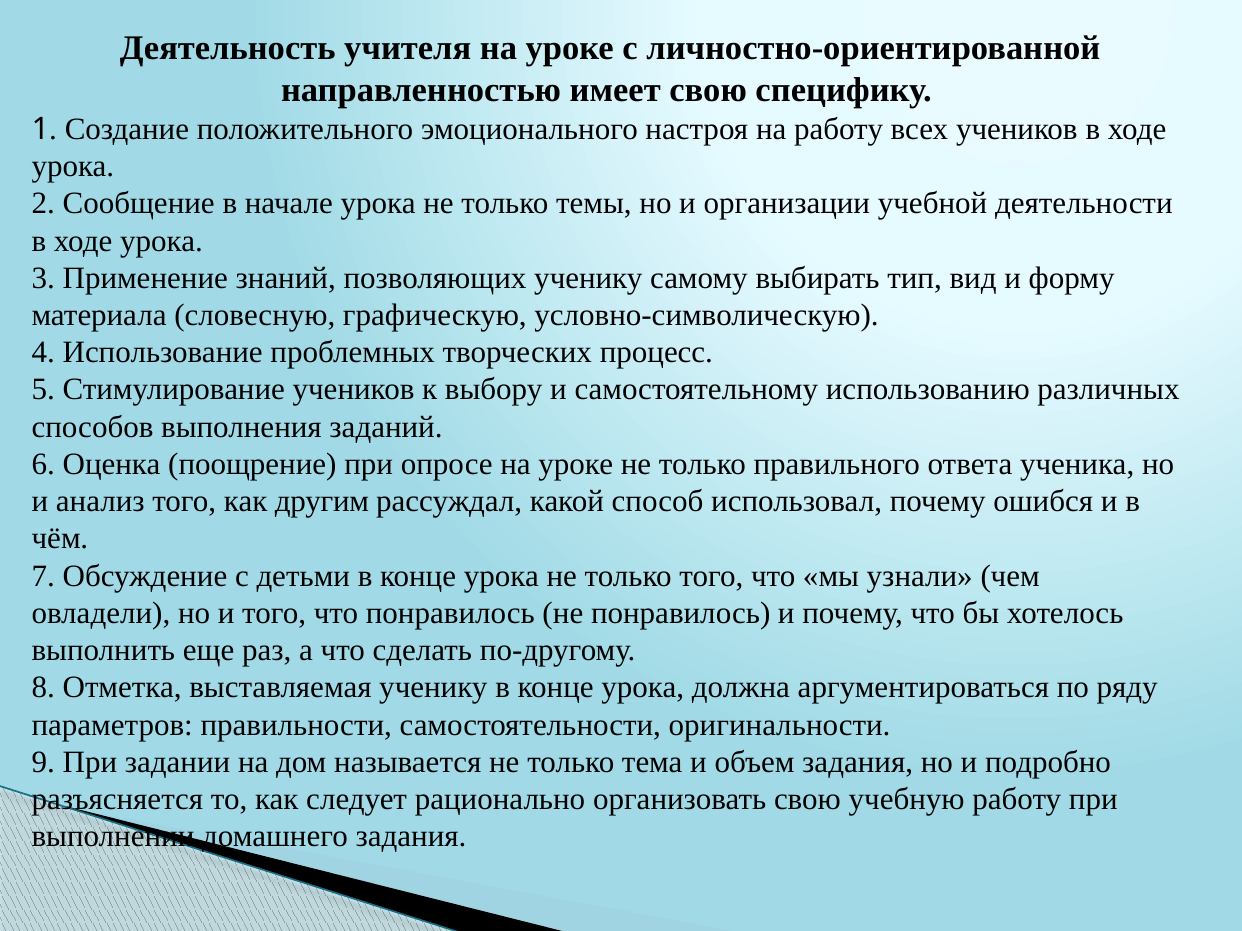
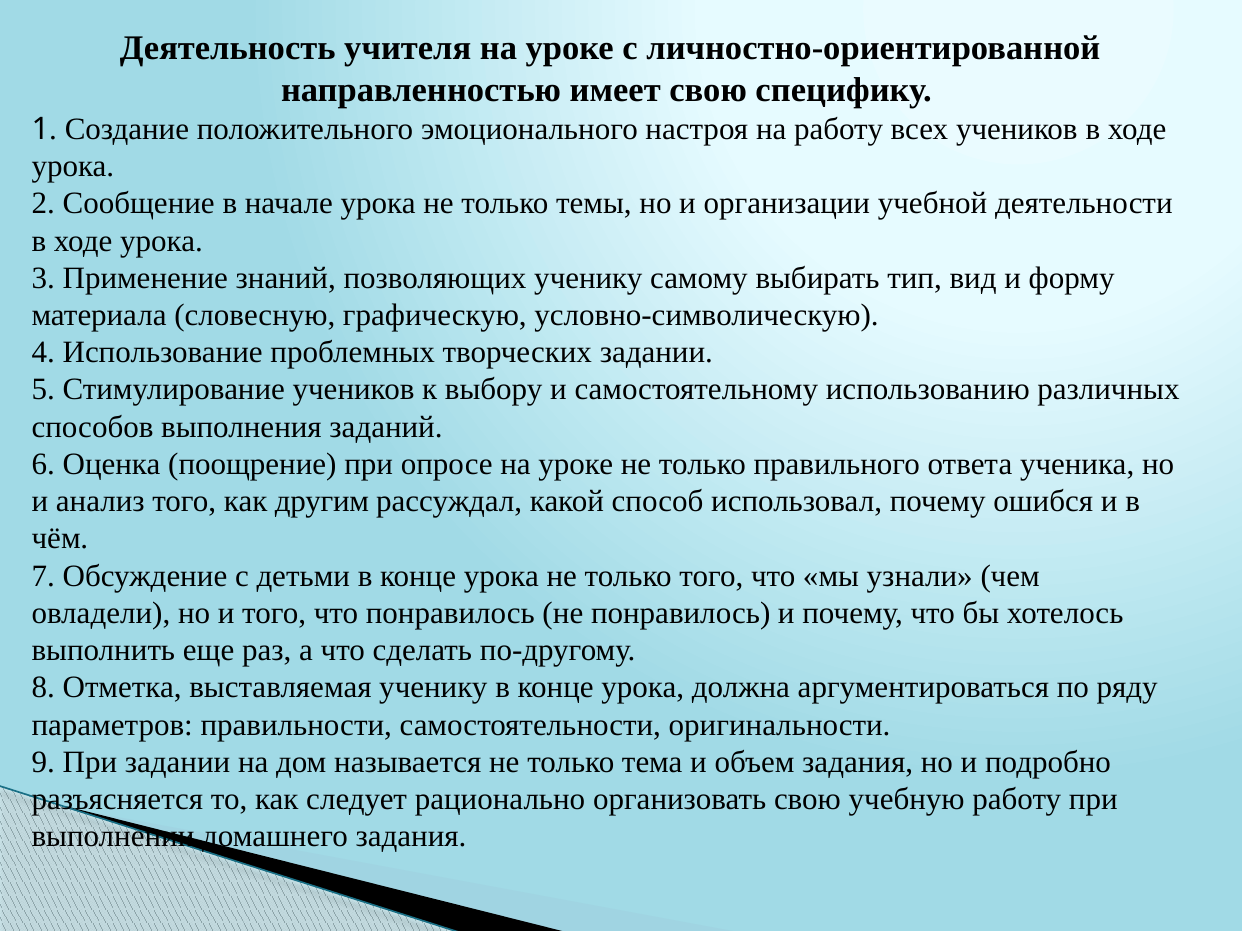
творческих процесс: процесс -> задании (656, 353)
